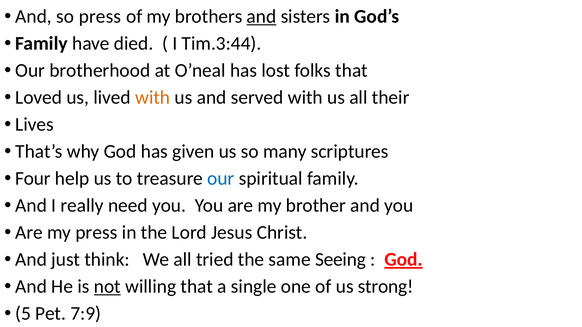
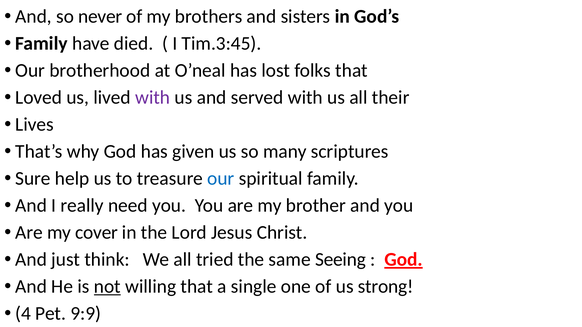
so press: press -> never (100, 17)
and underline: present -> none (261, 17)
Tim.3:44: Tim.3:44 -> Tim.3:45 (222, 44)
with colour: orange -> purple (153, 98)
Four: Four -> Sure (33, 179)
my press: press -> cover (97, 233)
5: 5 -> 4 (23, 314)
7:9: 7:9 -> 9:9 (86, 314)
